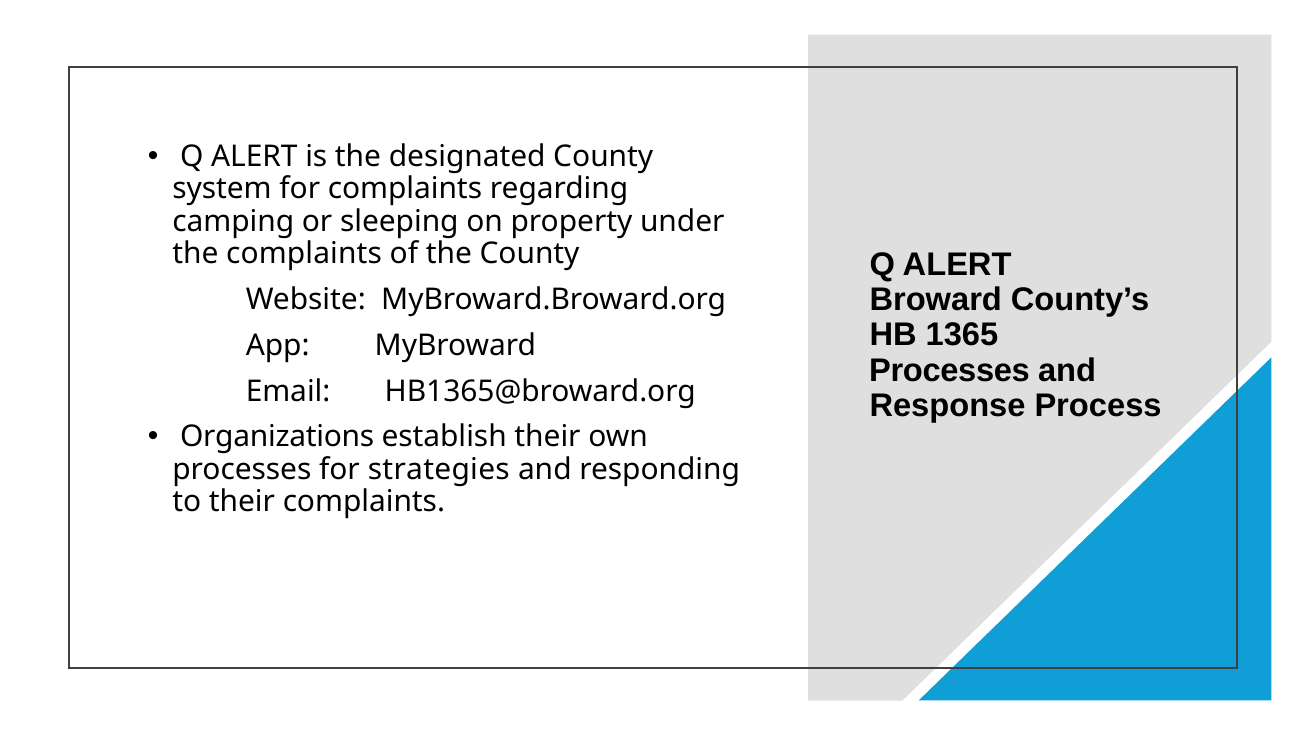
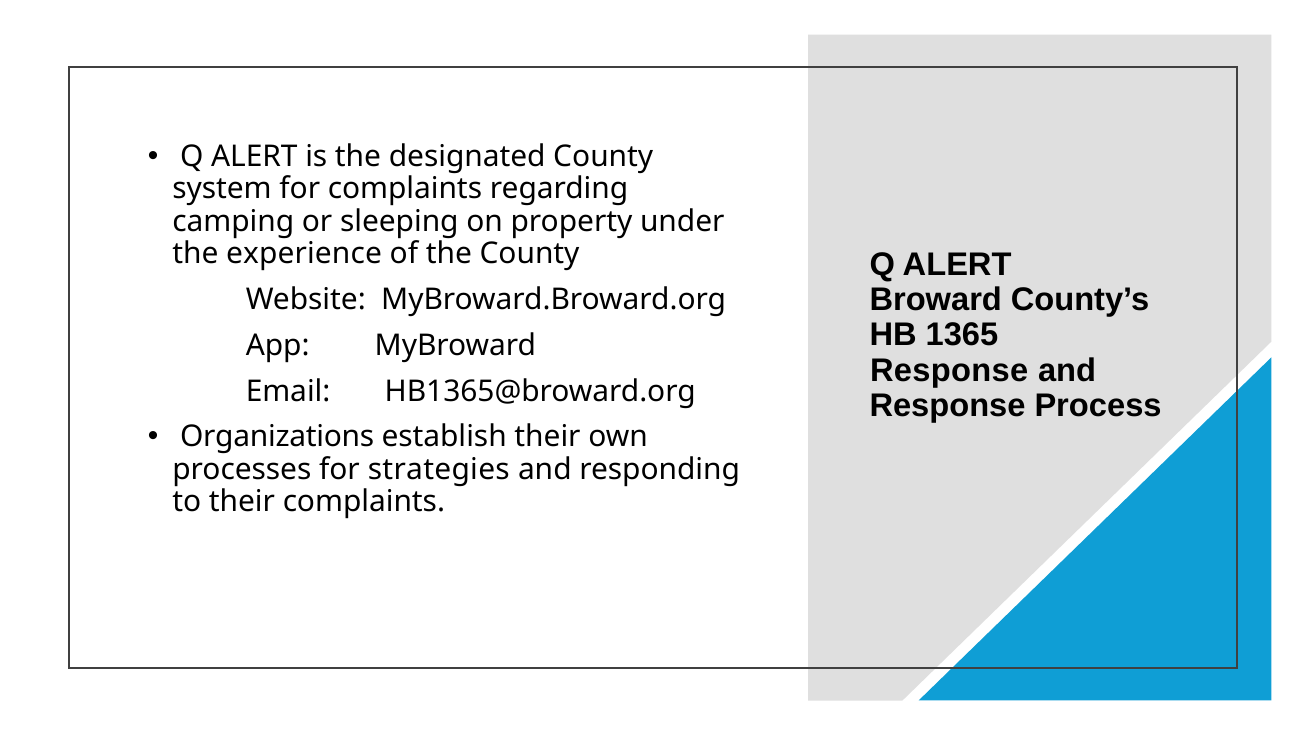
the complaints: complaints -> experience (304, 253)
Processes: Processes -> Response (949, 370)
